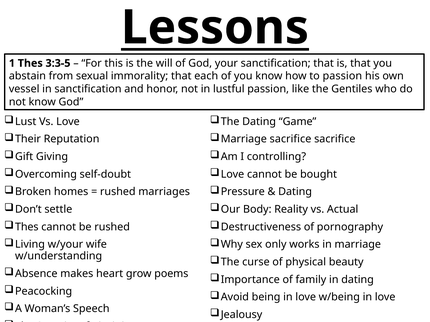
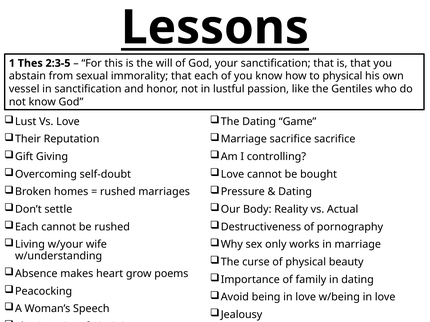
3:3-5: 3:3-5 -> 2:3-5 (58, 63)
to passion: passion -> physical (342, 76)
Thes: Thes -> Each (27, 227)
